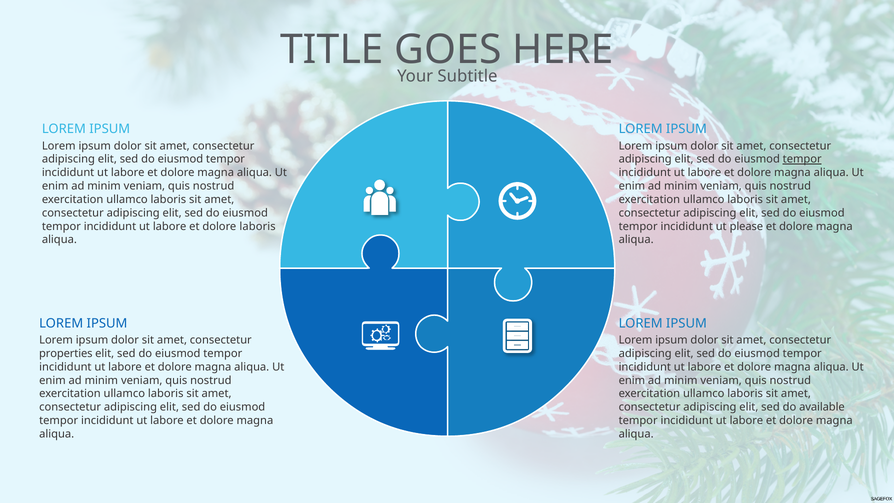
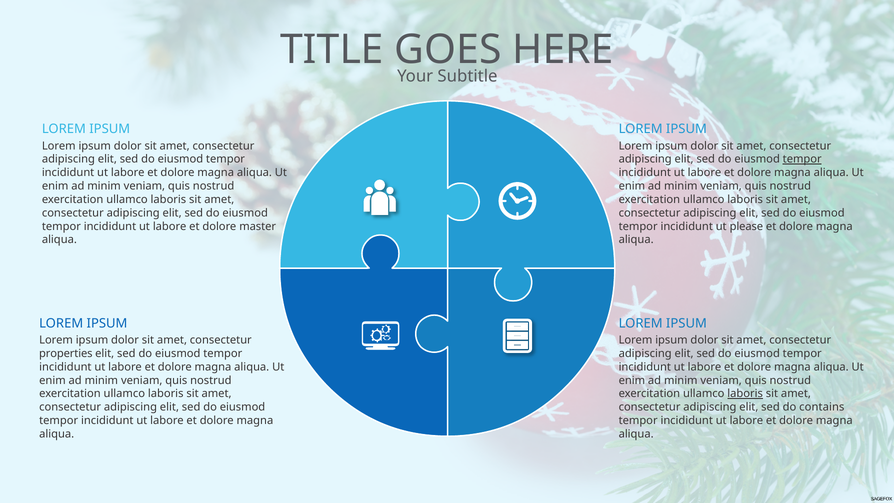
dolore laboris: laboris -> master (258, 226)
laboris underline: none -> present (745, 394)
available: available -> contains (822, 407)
